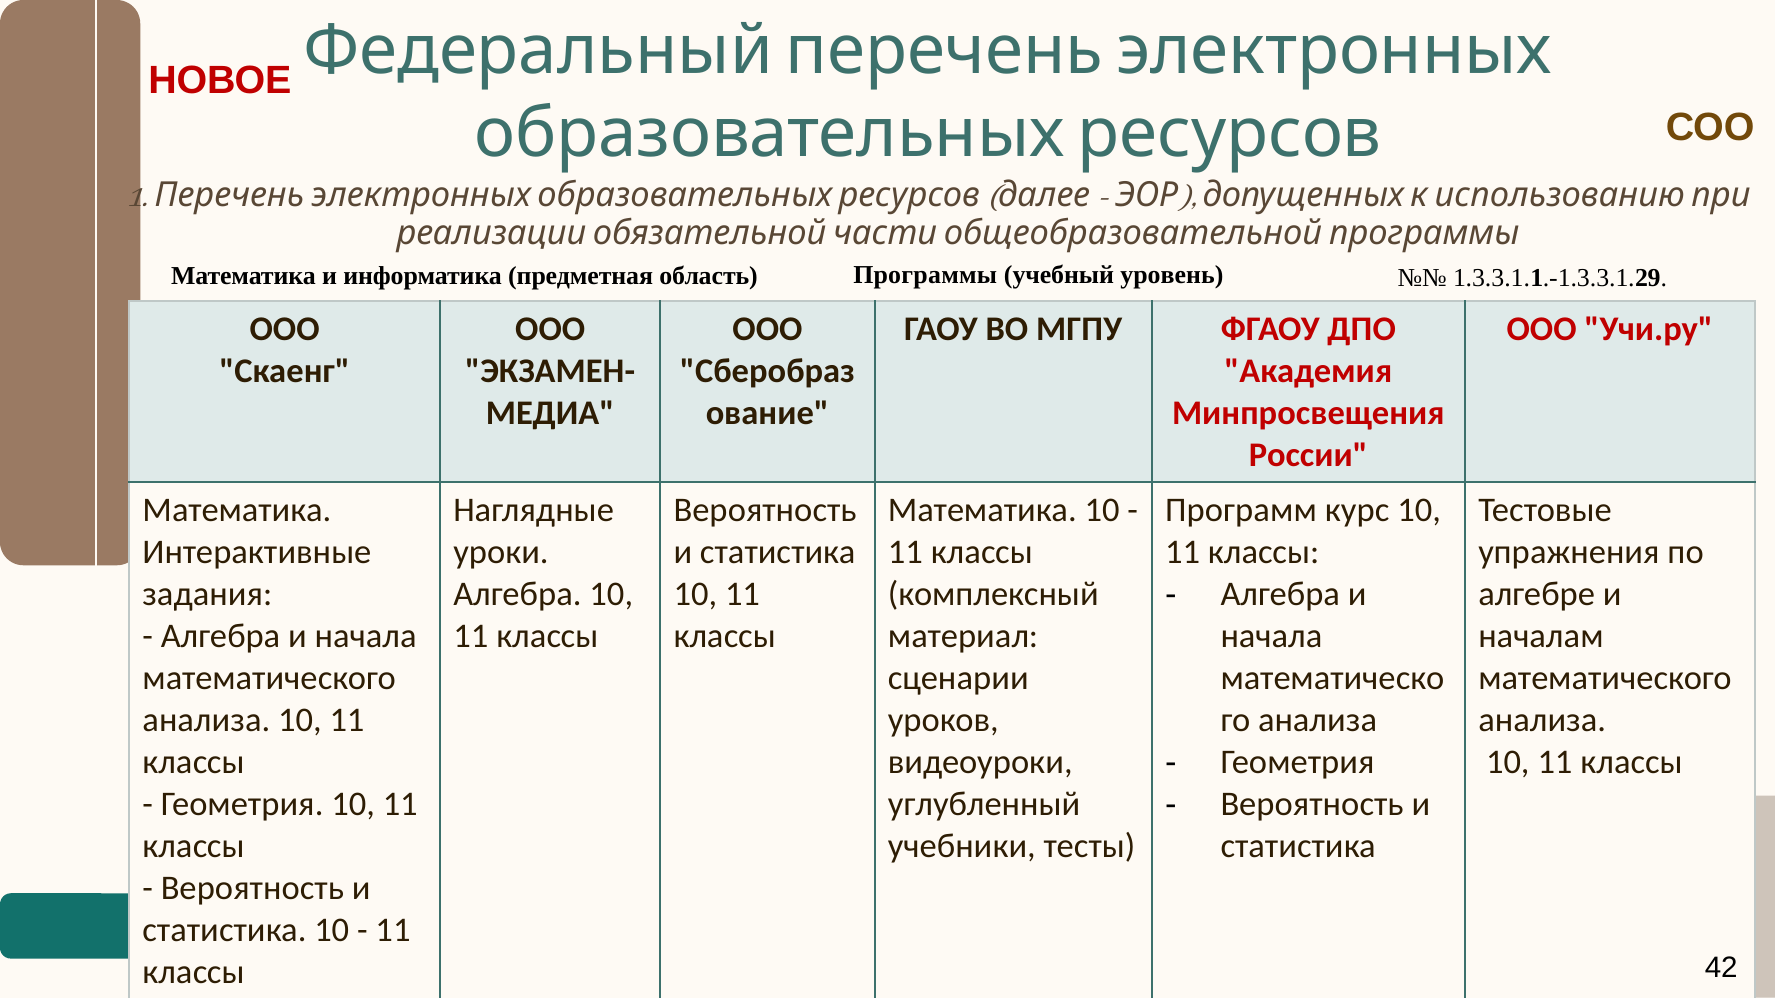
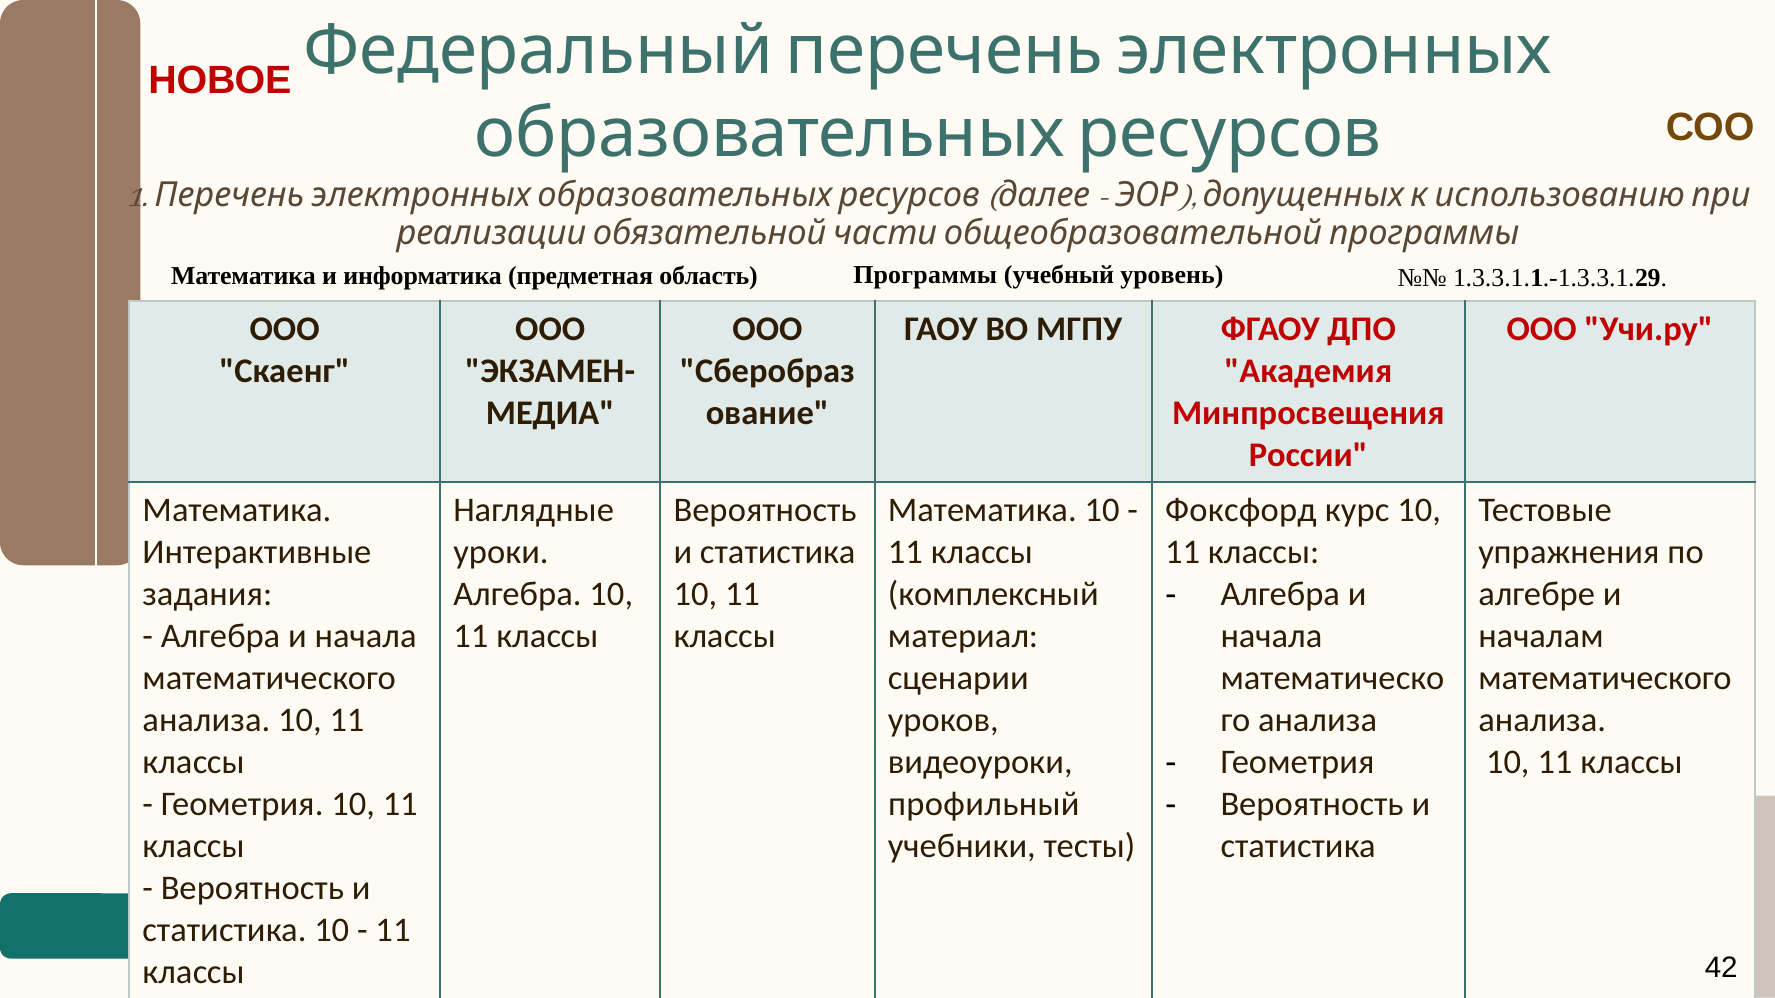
Программ: Программ -> Фоксфорд (1241, 511)
углубленный: углубленный -> профильный (984, 805)
